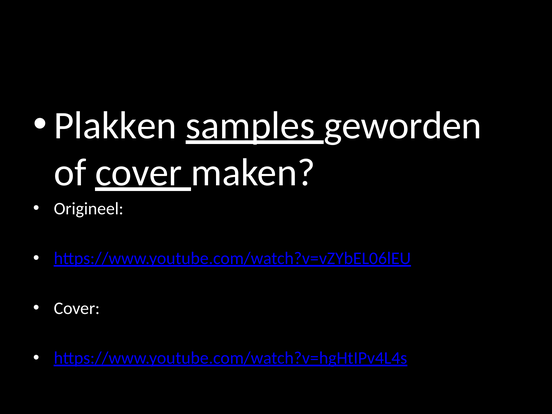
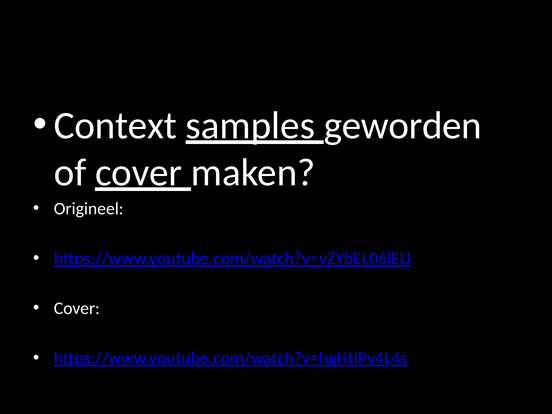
Plakken: Plakken -> Context (115, 126)
